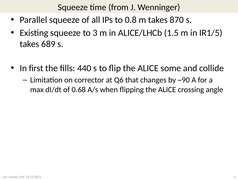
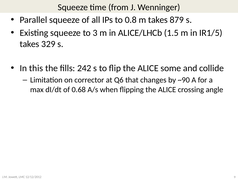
870: 870 -> 879 (177, 20)
689: 689 -> 329 (48, 44)
first: first -> this (36, 68)
440: 440 -> 242 (84, 68)
